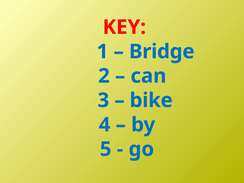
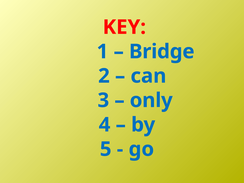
bike: bike -> only (151, 100)
